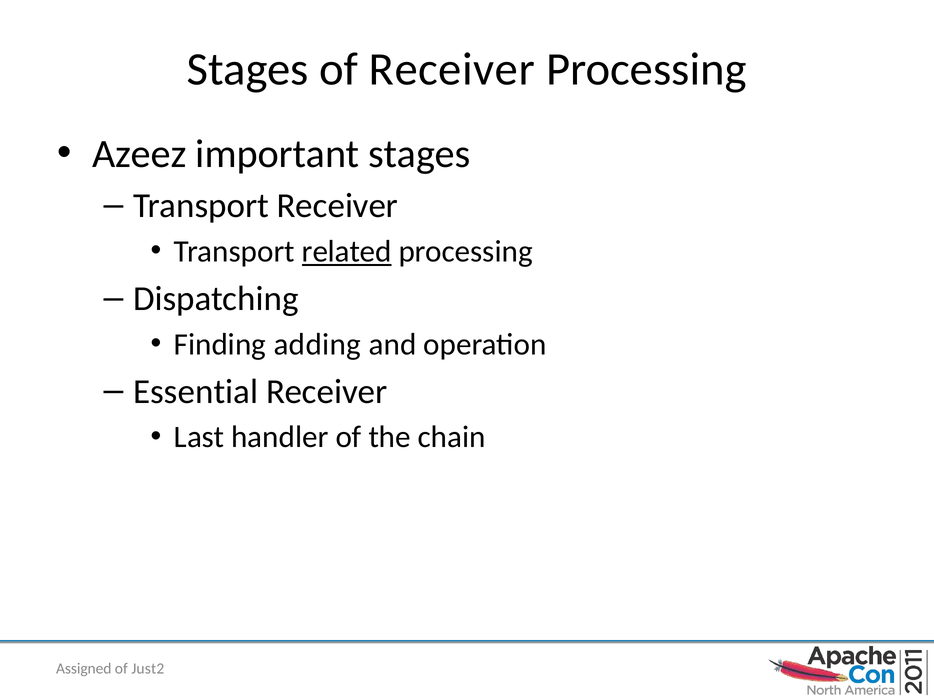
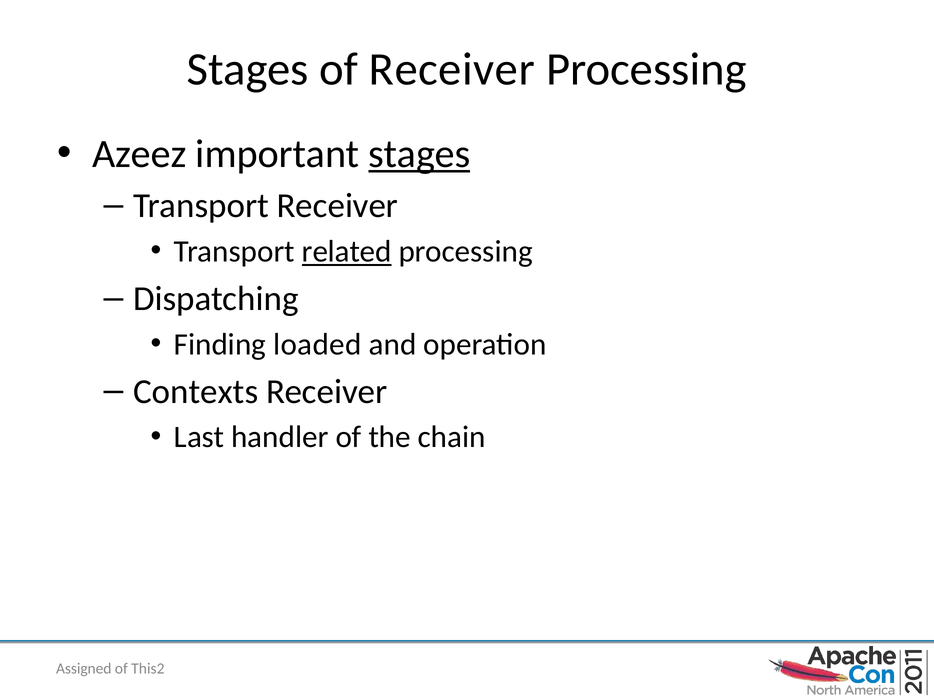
stages underline: none -> present (419, 154)
adding: adding -> loaded (317, 345)
Essential: Essential -> Contexts (196, 392)
Just2: Just2 -> This2 (148, 669)
